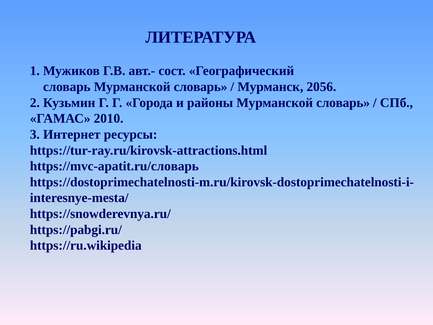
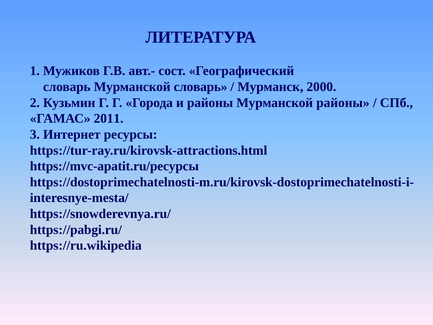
2056: 2056 -> 2000 (321, 87)
районы Мурманской словарь: словарь -> районы (343, 103)
2010: 2010 -> 2011 (109, 118)
https://mvc-apatit.ru/словарь: https://mvc-apatit.ru/словарь -> https://mvc-apatit.ru/ресурсы (114, 166)
